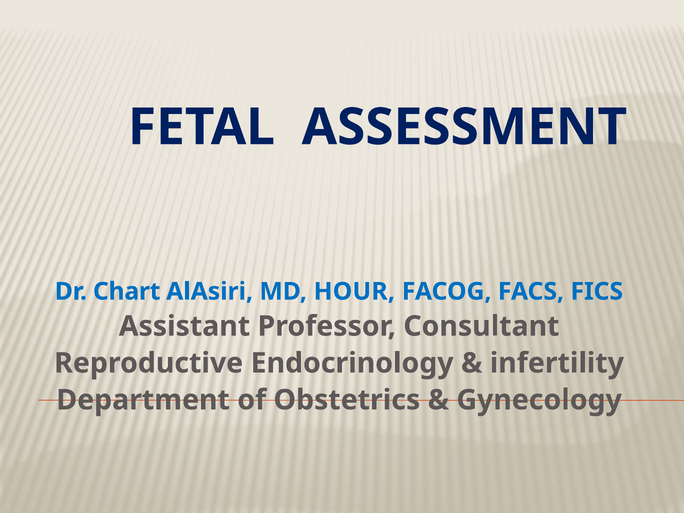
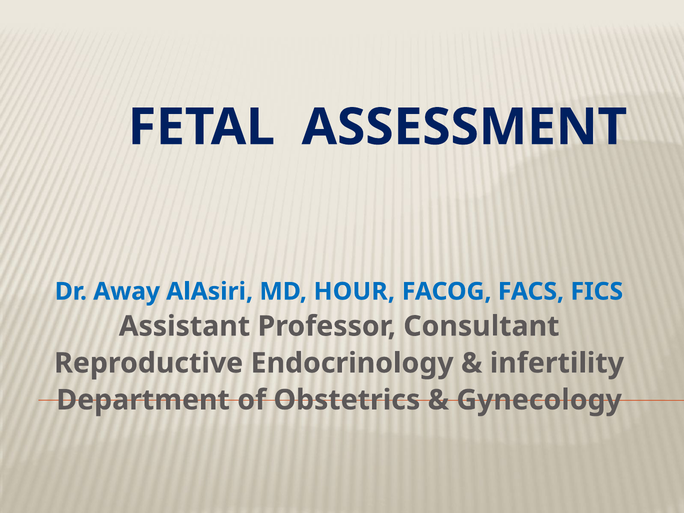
Chart: Chart -> Away (127, 291)
